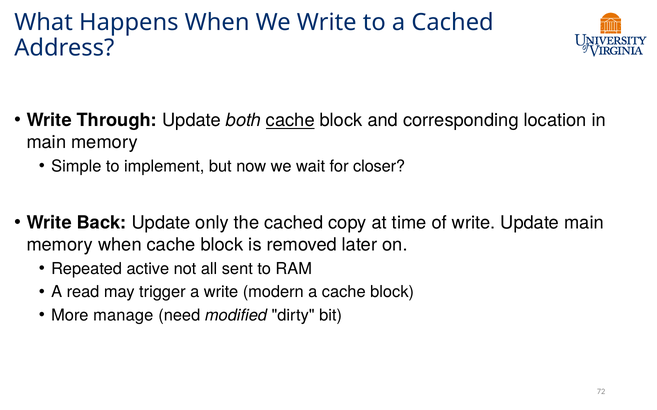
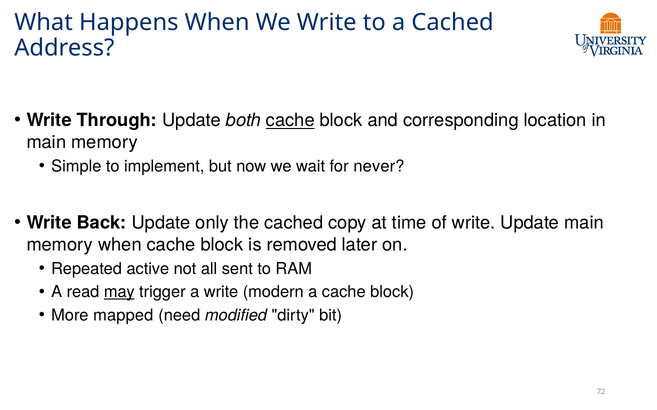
closer: closer -> never (379, 167)
may underline: none -> present (119, 292)
manage: manage -> mapped (123, 316)
